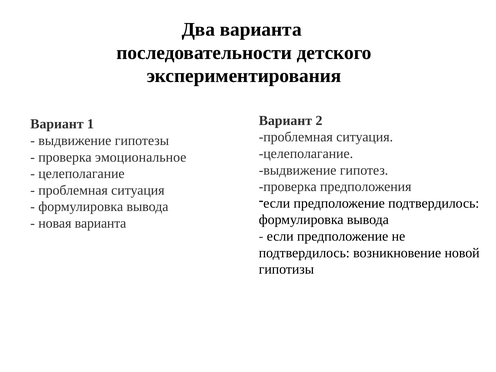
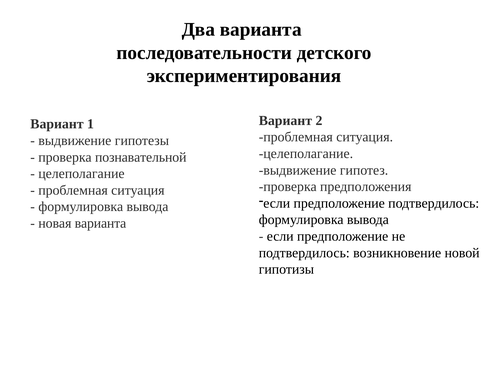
эмоциональное: эмоциональное -> познавательной (141, 157)
